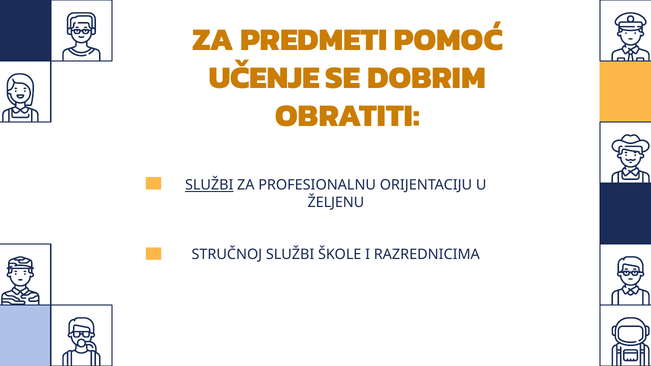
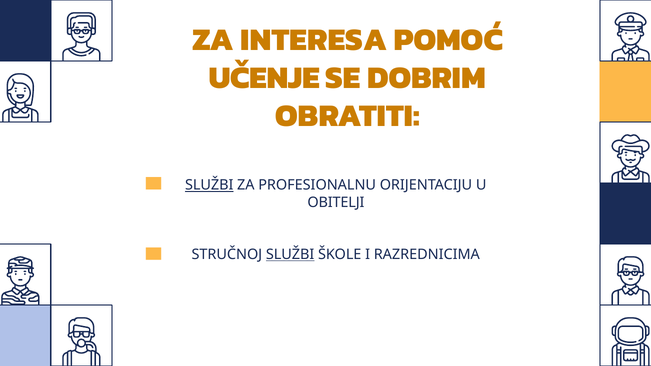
PREDMETI: PREDMETI -> INTERESA (314, 40)
ŽELJENU: ŽELJENU -> OBITELJI (336, 203)
SLUŽBI underline: none -> present (290, 255)
